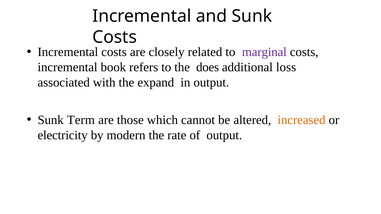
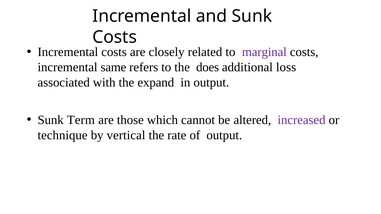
book: book -> same (113, 67)
increased colour: orange -> purple (302, 120)
electricity: electricity -> technique (63, 135)
modern: modern -> vertical (126, 135)
